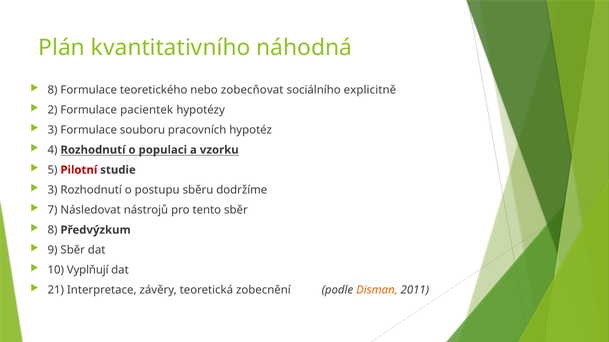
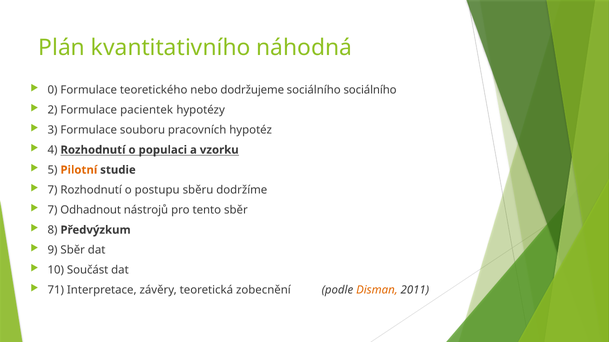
8: 8 -> 0 (53, 90)
zobecňovat: zobecňovat -> dodržujeme (252, 90)
sociálního explicitně: explicitně -> sociálního (370, 90)
Pilotní colour: red -> orange (79, 170)
3: 3 -> 7 (53, 190)
Následovat: Následovat -> Odhadnout (91, 210)
Vyplňují: Vyplňují -> Součást (88, 270)
21: 21 -> 71 (56, 290)
